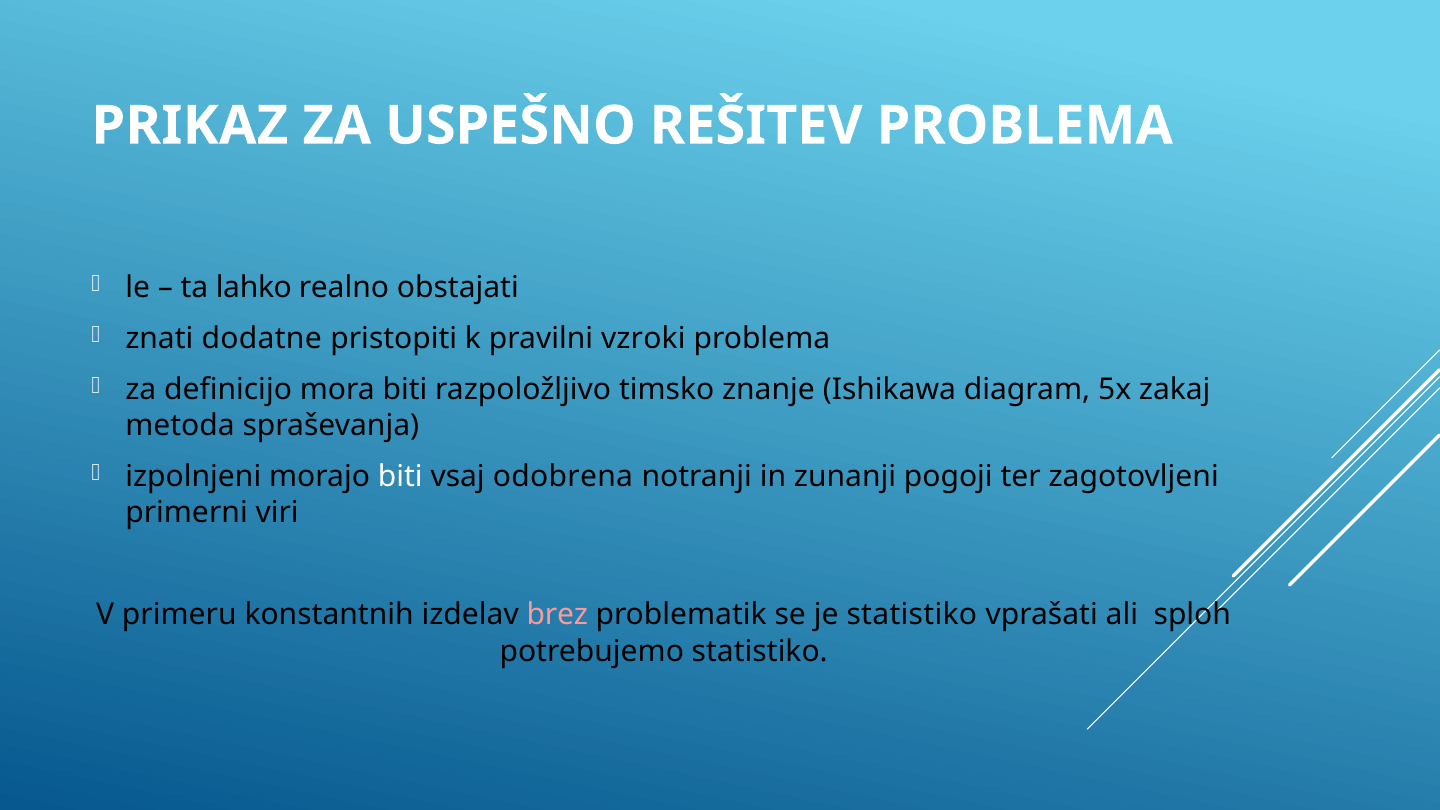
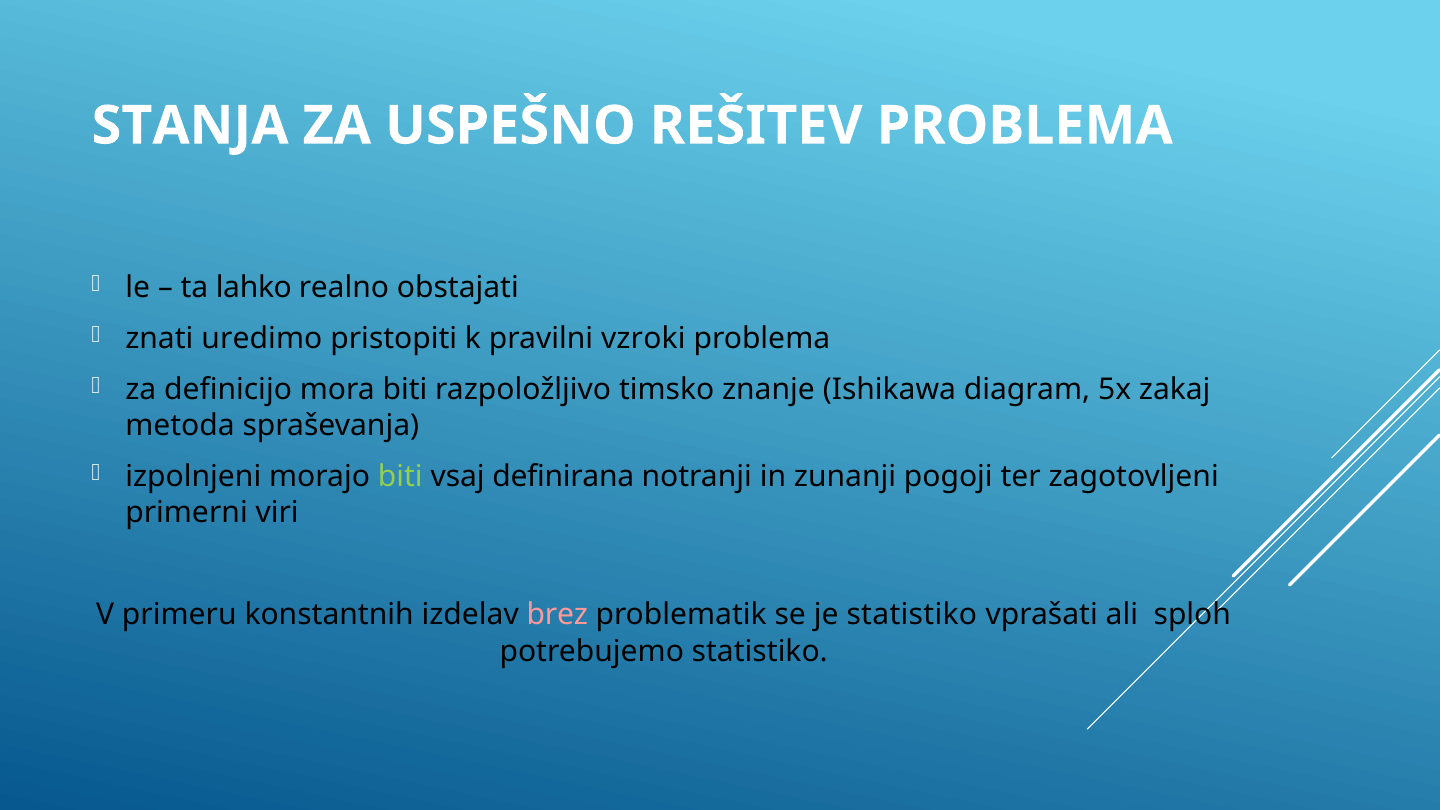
PRIKAZ: PRIKAZ -> STANJA (190, 126)
dodatne: dodatne -> uredimo (262, 339)
biti colour: white -> light green (400, 477)
odobrena: odobrena -> definirana (563, 477)
